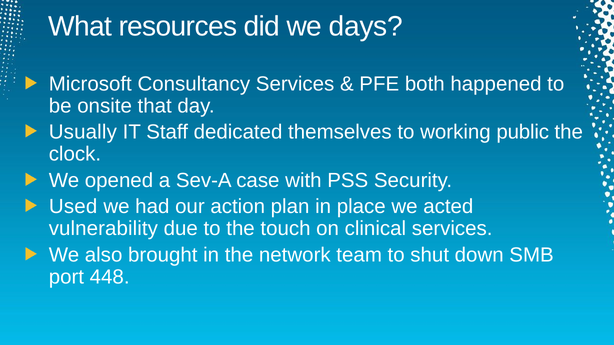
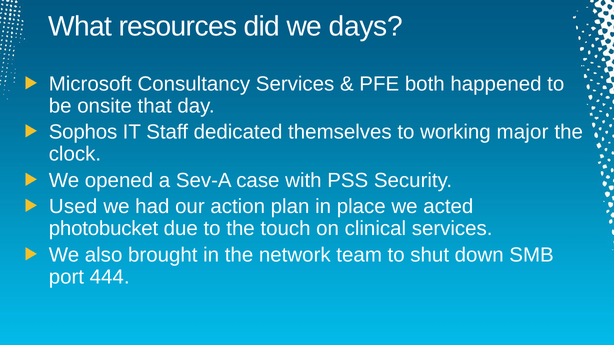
Usually: Usually -> Sophos (83, 132)
public: public -> major (523, 132)
vulnerability: vulnerability -> photobucket (103, 229)
448: 448 -> 444 (110, 277)
